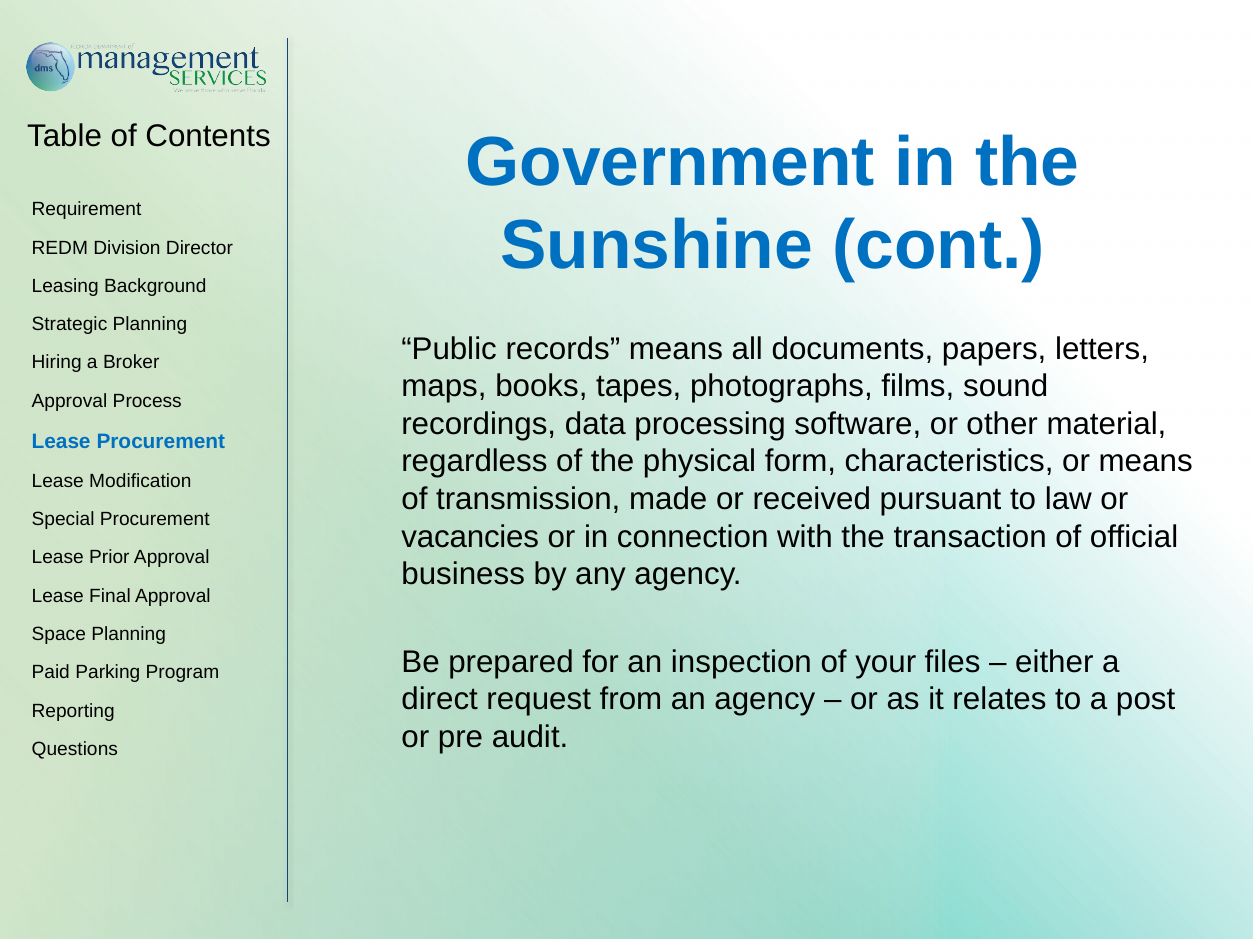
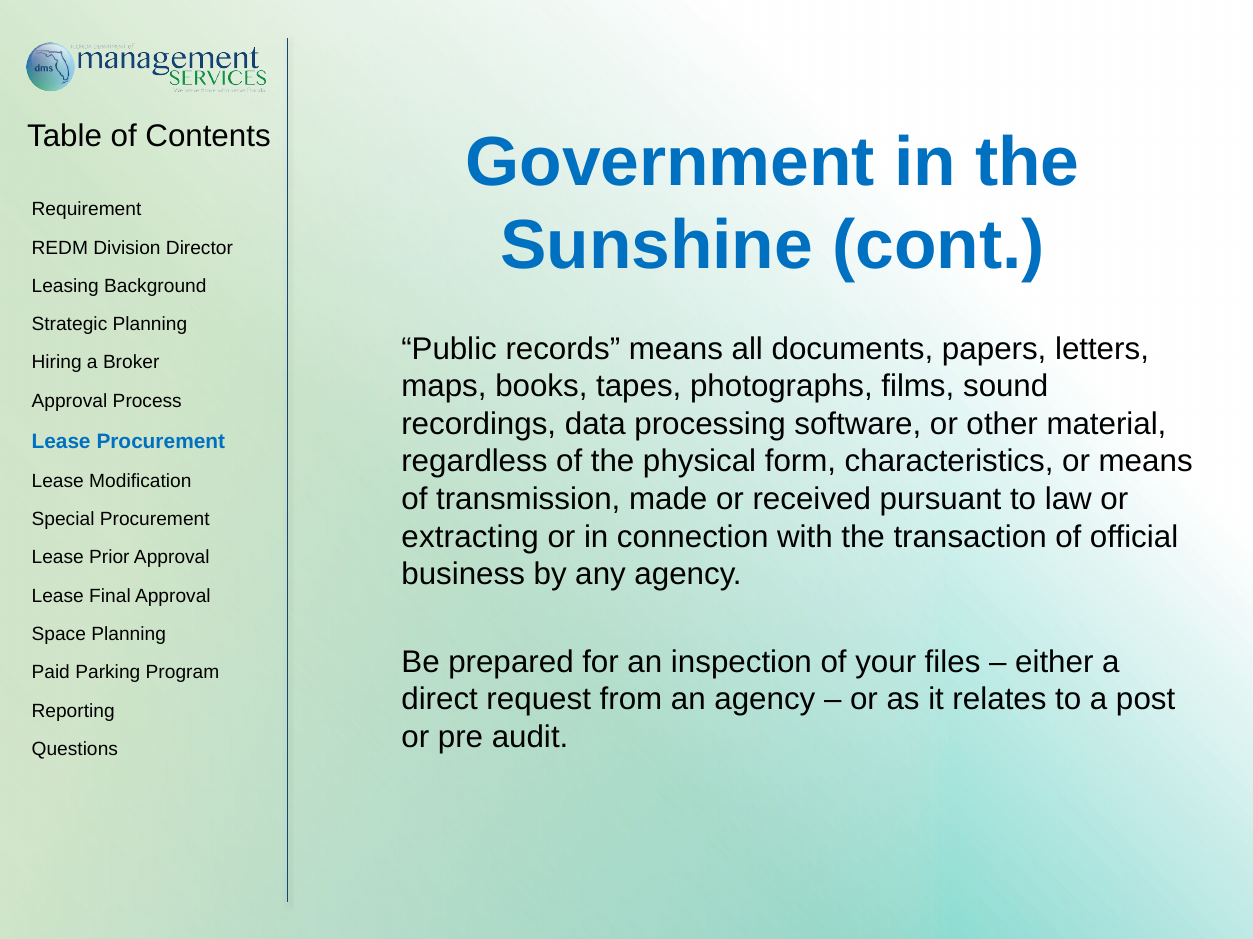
vacancies: vacancies -> extracting (470, 537)
